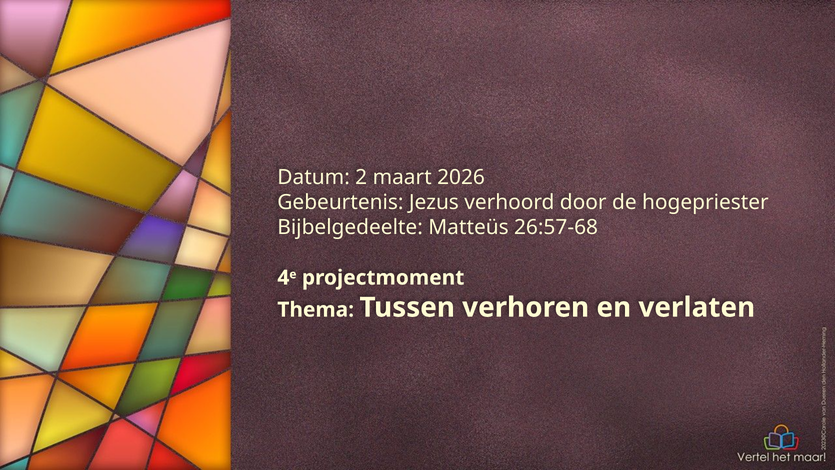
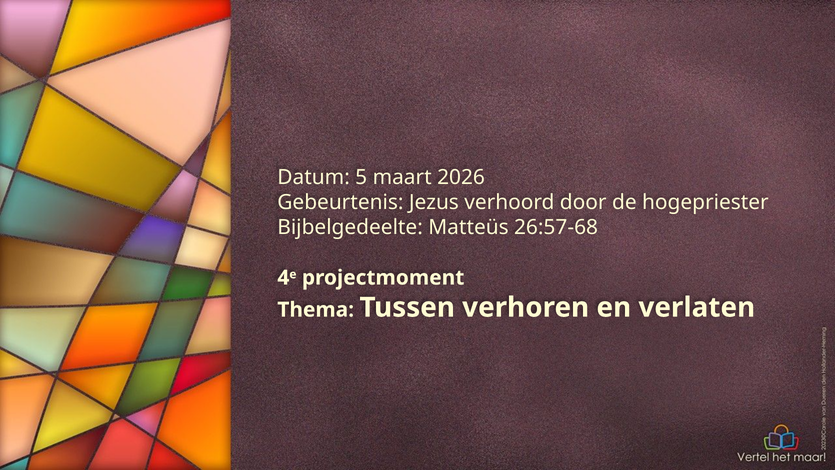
2: 2 -> 5 (361, 177)
